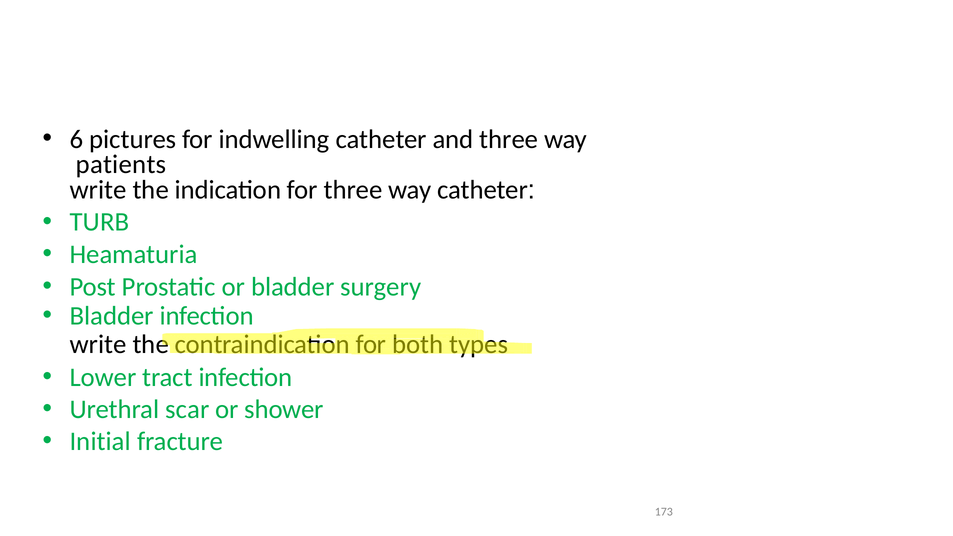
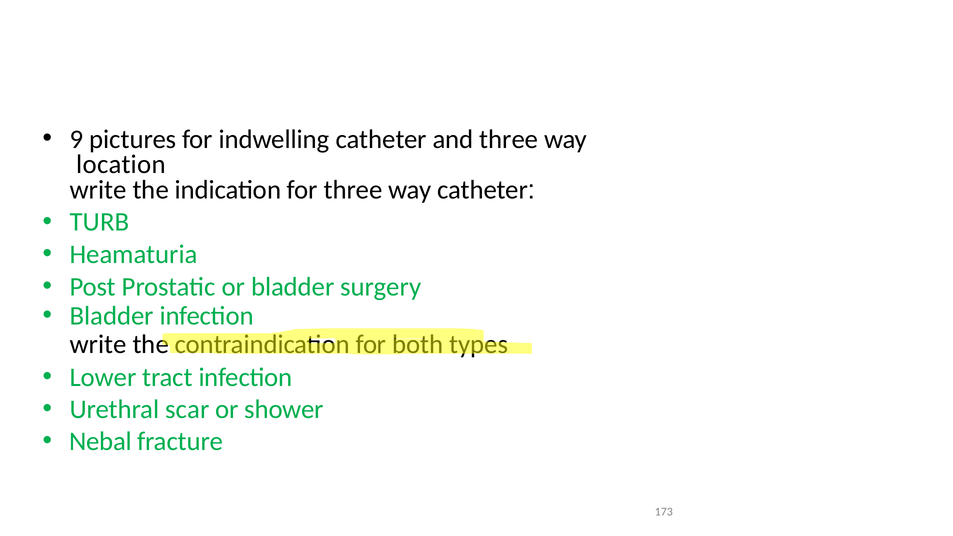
6: 6 -> 9 (76, 139)
patients: patients -> location (121, 164)
Initial: Initial -> Nebal (101, 441)
